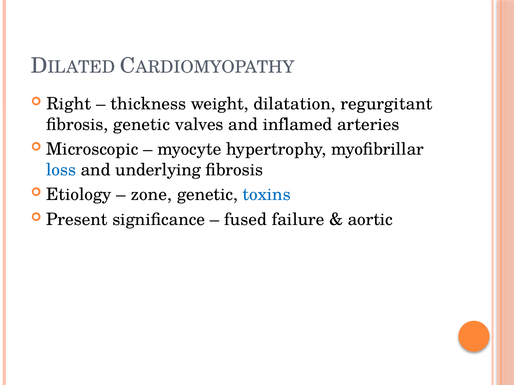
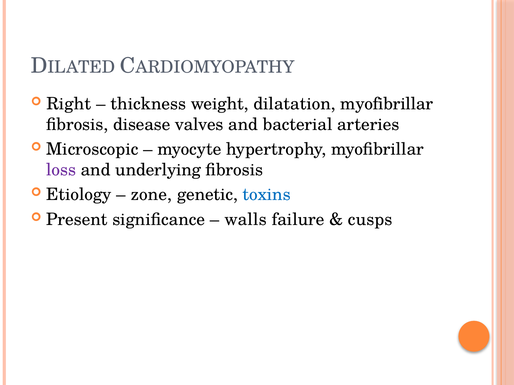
dilatation regurgitant: regurgitant -> myofibrillar (387, 104)
fibrosis genetic: genetic -> disease (142, 125)
inflamed: inflamed -> bacterial (298, 125)
loss colour: blue -> purple (61, 170)
fused: fused -> walls (246, 220)
aortic: aortic -> cusps (370, 220)
